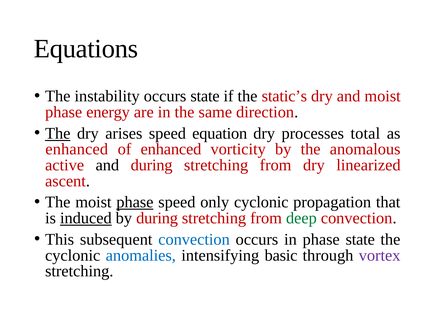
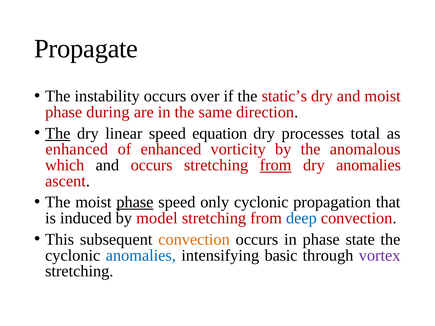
Equations: Equations -> Propagate (86, 49)
occurs state: state -> over (205, 96)
energy: energy -> during (108, 112)
arises: arises -> linear (124, 134)
active: active -> which (65, 165)
and during: during -> occurs (152, 165)
from underline: none -> present (276, 165)
dry linearized: linearized -> anomalies (369, 165)
induced underline: present -> none (86, 218)
by during: during -> model (157, 218)
deep colour: green -> blue (301, 218)
convection colour: blue -> orange (194, 240)
